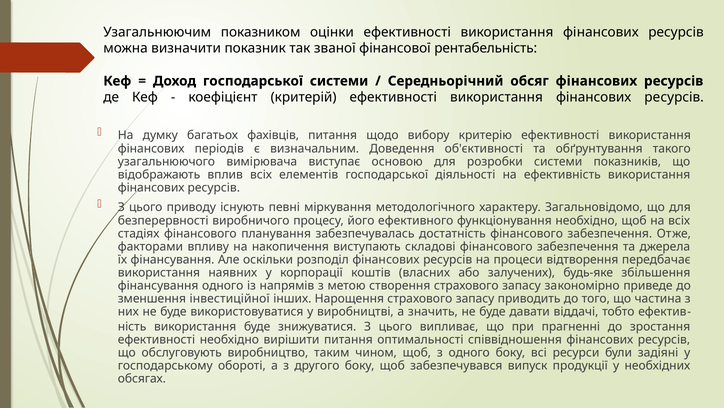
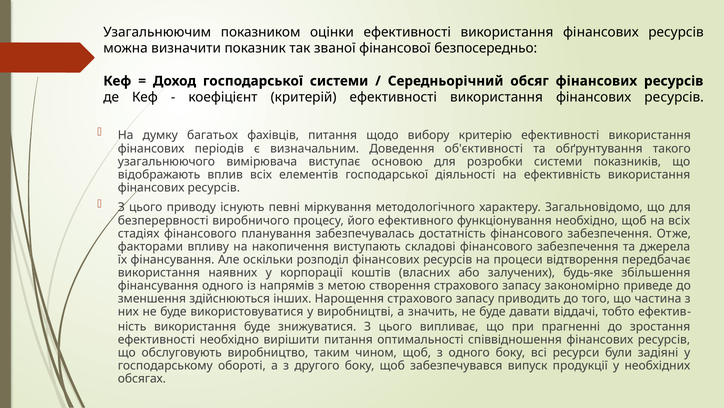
рентабельність: рентабельність -> безпосередньо (486, 48)
інвестиційної: інвестиційної -> здійснюються (230, 298)
